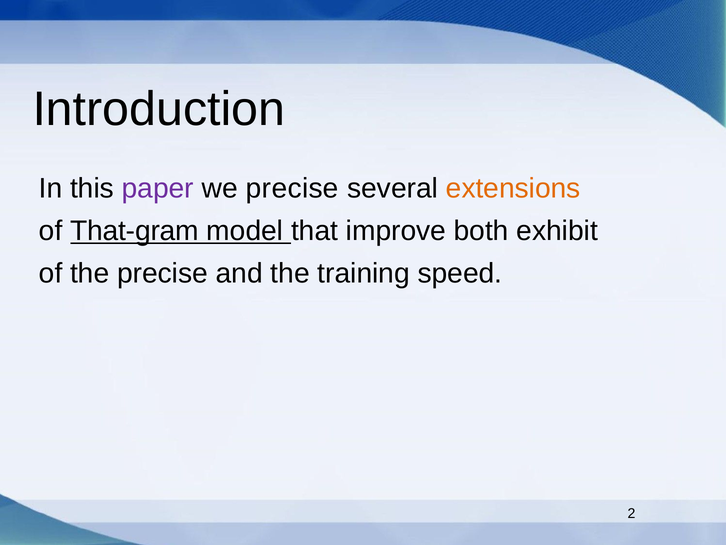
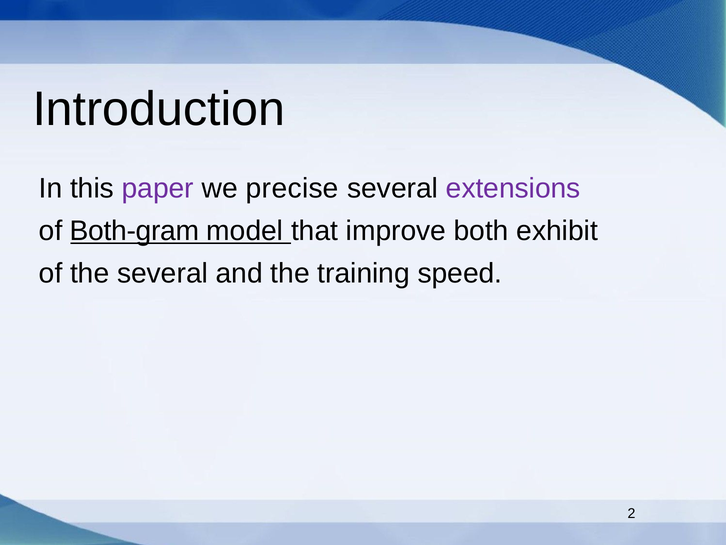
extensions colour: orange -> purple (513, 188)
That-gram: That-gram -> Both-gram (135, 231)
the precise: precise -> several (163, 273)
